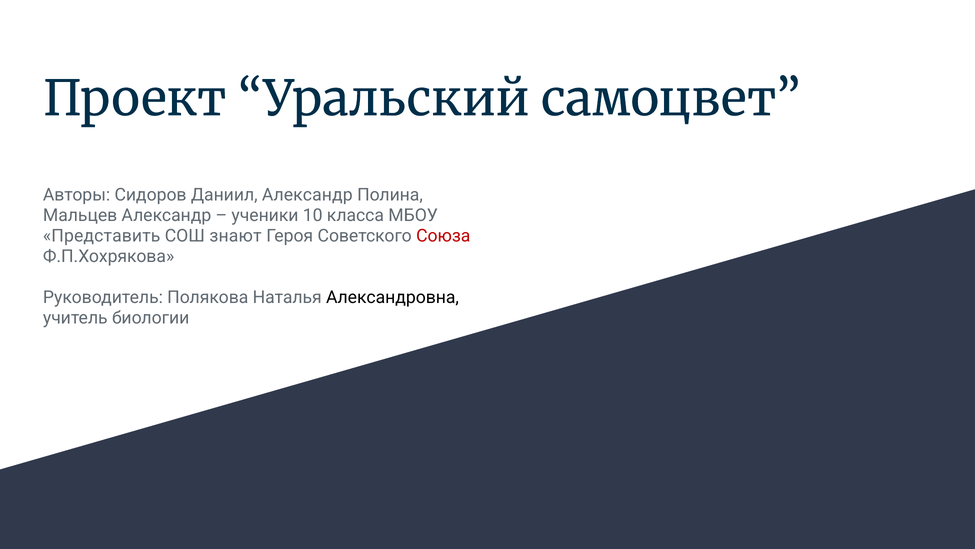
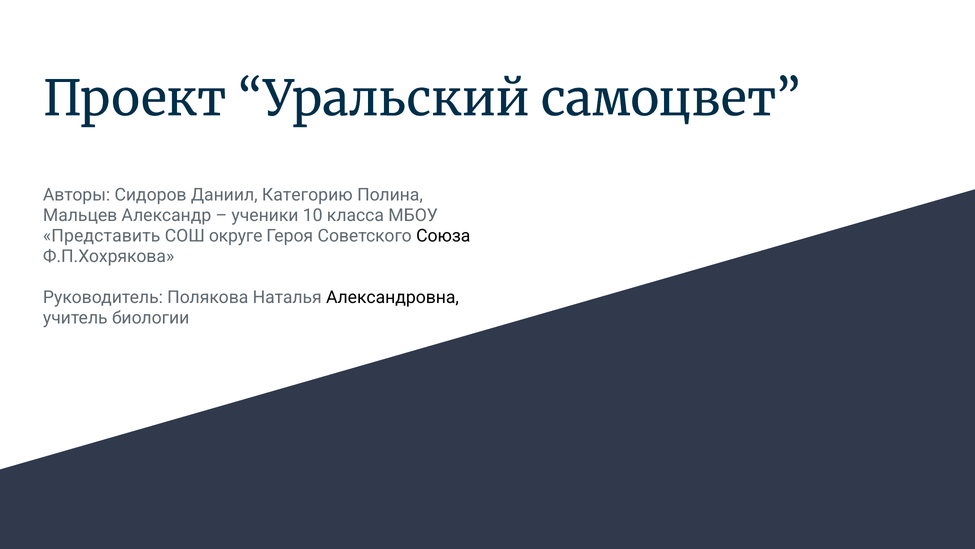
Даниил Александр: Александр -> Категорию (307, 195)
знают: знают -> округе (236, 236)
Союза colour: red -> black (443, 236)
